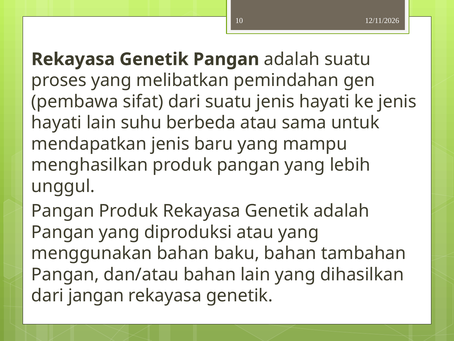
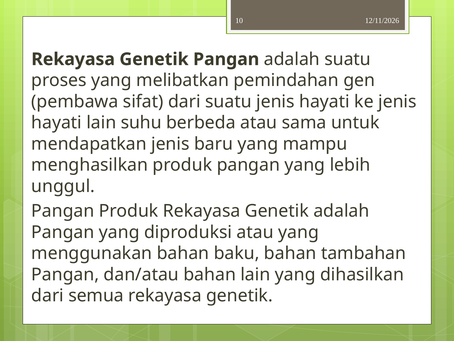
jangan: jangan -> semua (96, 295)
